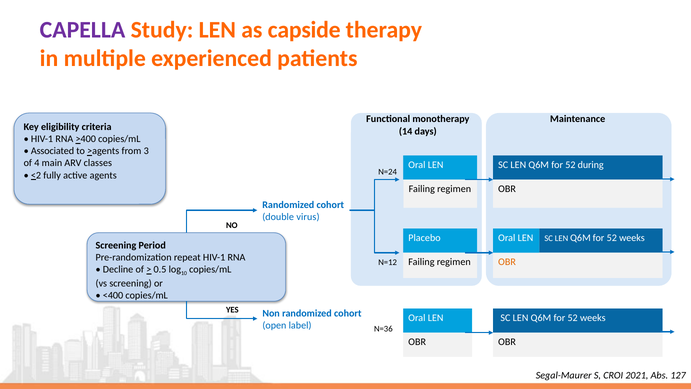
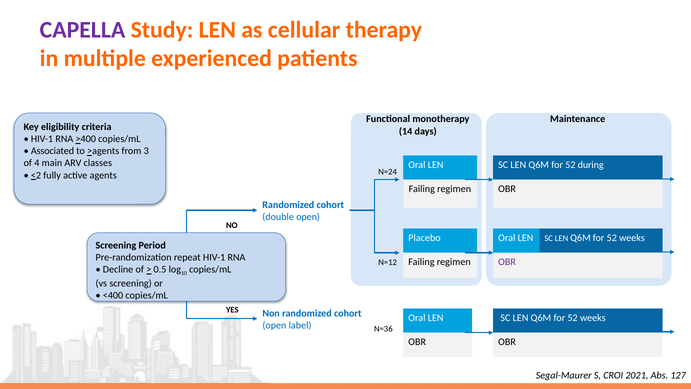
capside: capside -> cellular (304, 30)
double virus: virus -> open (308, 217)
OBR colour: orange -> purple (507, 262)
